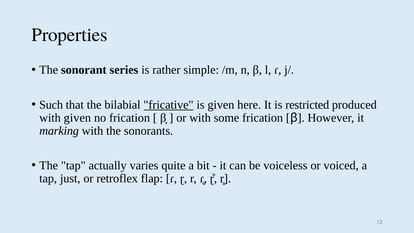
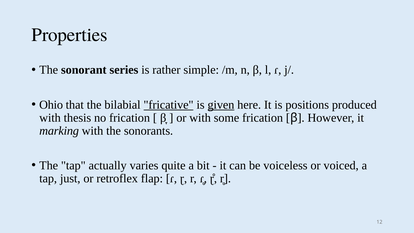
Such: Such -> Ohio (51, 105)
given underline: none -> present (221, 105)
restricted: restricted -> positions (307, 105)
with given: given -> thesis (77, 118)
